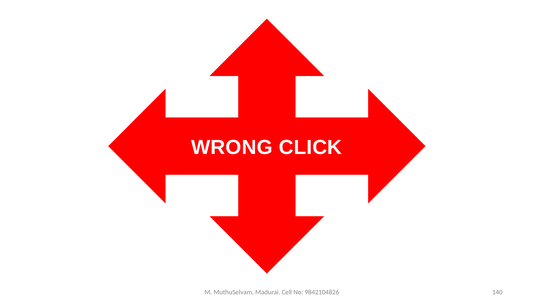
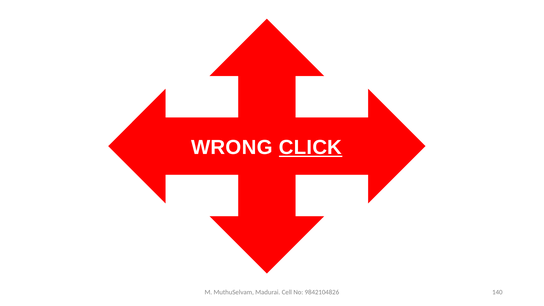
CLICK underline: none -> present (310, 148)
